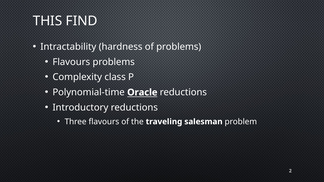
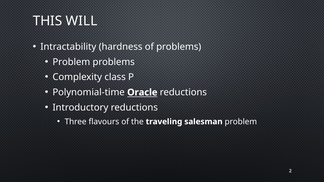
FIND: FIND -> WILL (82, 21)
Flavours: Flavours -> Problem (71, 62)
